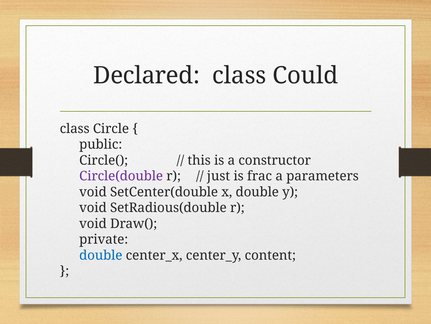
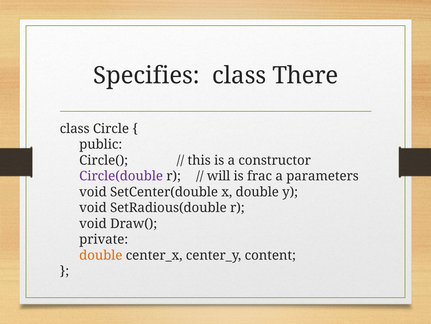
Declared: Declared -> Specifies (146, 76)
Could: Could -> There (305, 76)
just: just -> will (219, 176)
double colour: blue -> orange (101, 255)
